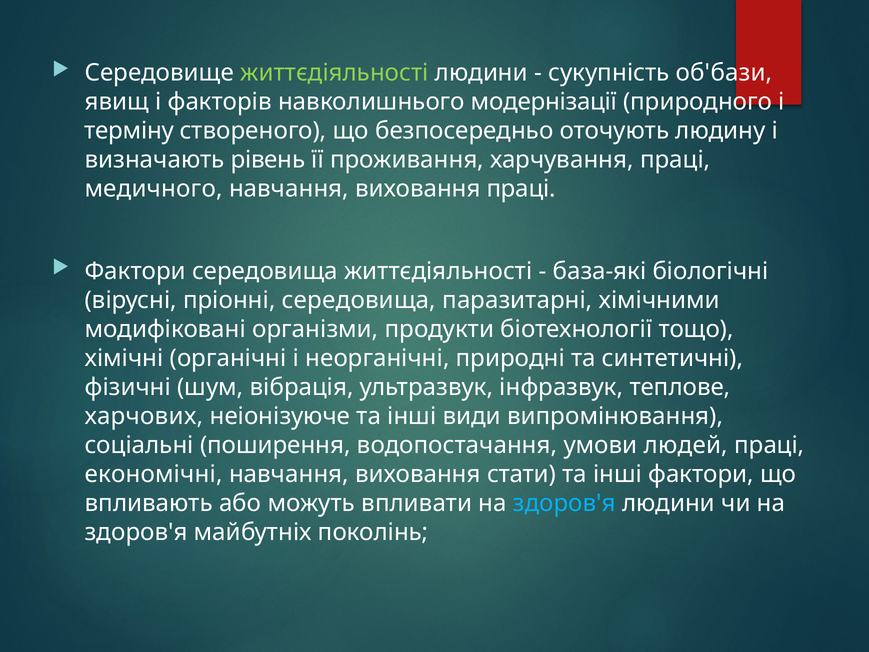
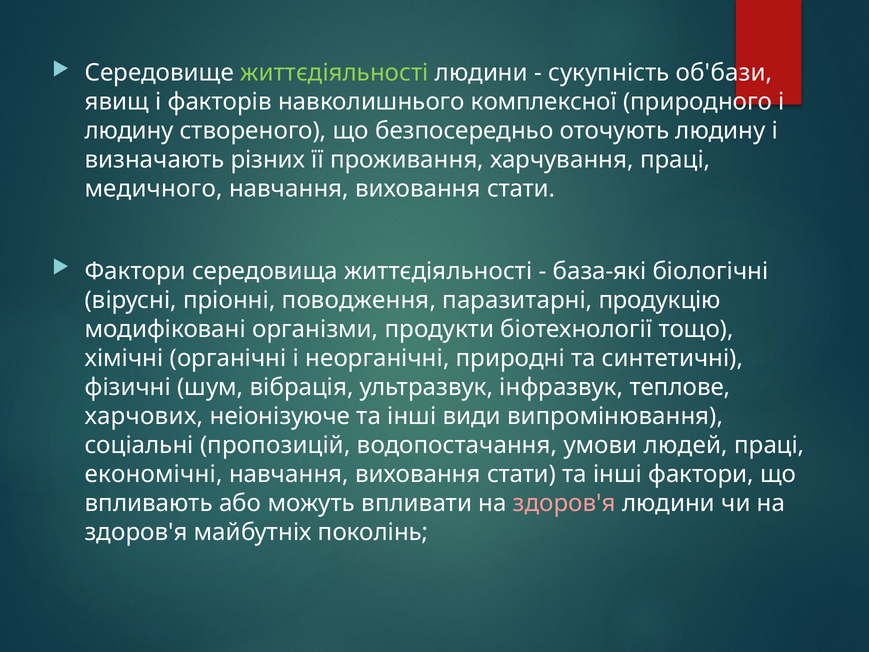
модернізації: модернізації -> комплексної (544, 102)
терміну: терміну -> людину (129, 131)
рівень: рівень -> різних (268, 160)
праці: праці -> стати (521, 189)
пріонні середовища: середовища -> поводження (359, 300)
хімічними: хімічними -> продукцію (659, 300)
поширення: поширення -> пропозицій (275, 445)
здоров'я colour: light blue -> pink (564, 503)
